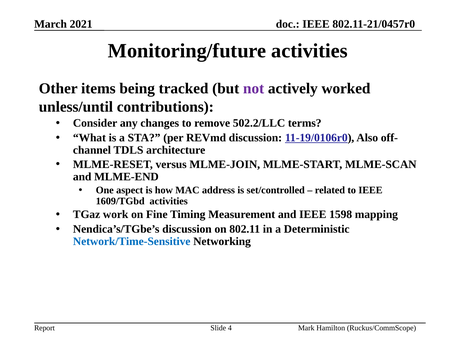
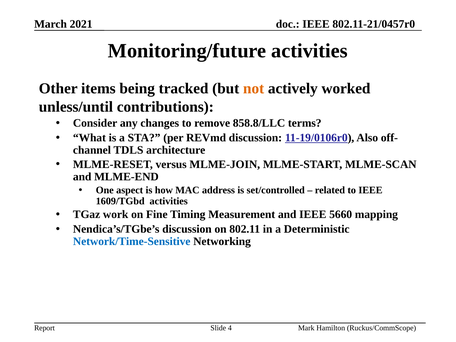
not colour: purple -> orange (254, 88)
502.2/LLC: 502.2/LLC -> 858.8/LLC (259, 123)
1598: 1598 -> 5660 (341, 215)
